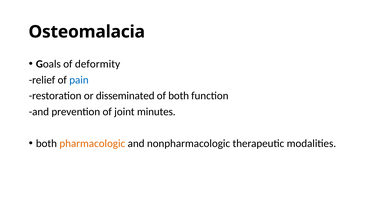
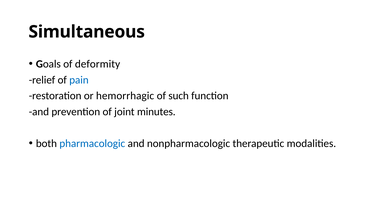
Osteomalacia: Osteomalacia -> Simultaneous (87, 32)
disseminated: disseminated -> hemorrhagic (125, 96)
of both: both -> such (179, 96)
pharmacologic colour: orange -> blue (92, 143)
